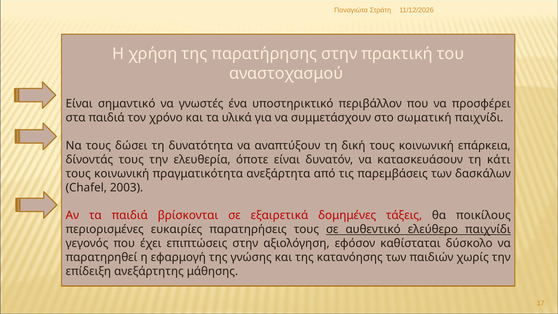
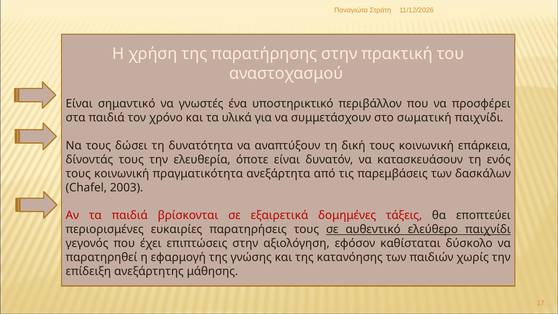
κάτι: κάτι -> ενός (499, 160)
ποικίλους: ποικίλους -> εποπτεύει (483, 215)
